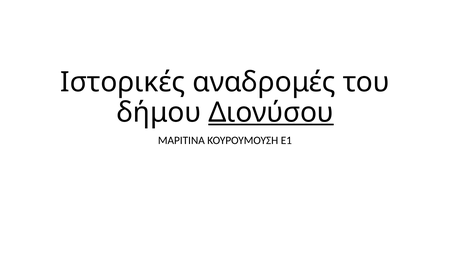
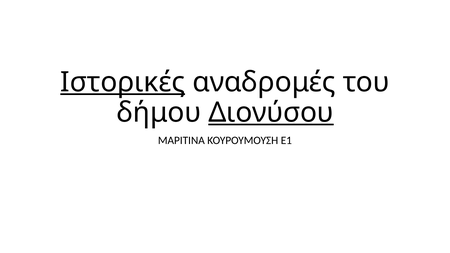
Ιστορικές underline: none -> present (123, 82)
